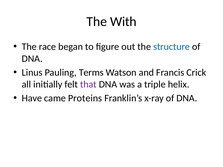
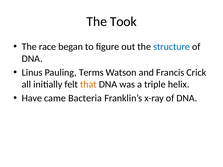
With: With -> Took (123, 22)
that colour: purple -> orange (88, 84)
Proteins: Proteins -> Bacteria (85, 98)
